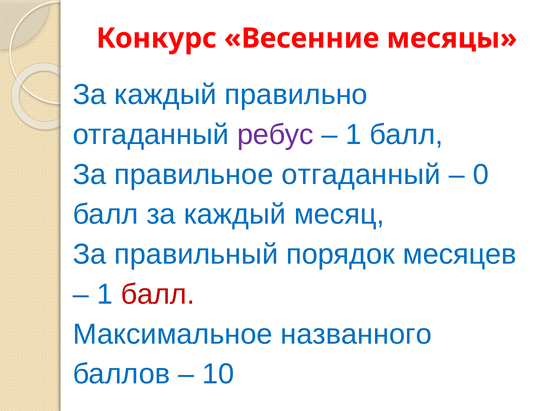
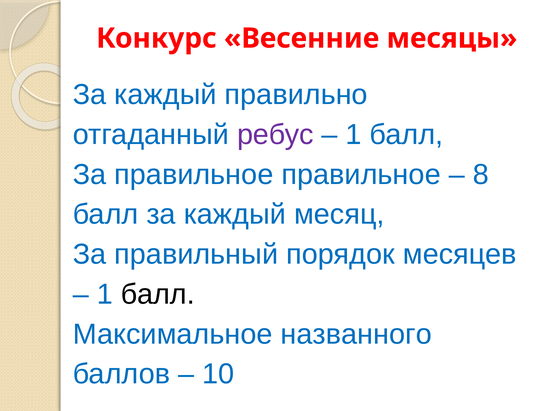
правильное отгаданный: отгаданный -> правильное (361, 174)
0: 0 -> 8 (481, 174)
балл colour: red -> black (158, 294)
